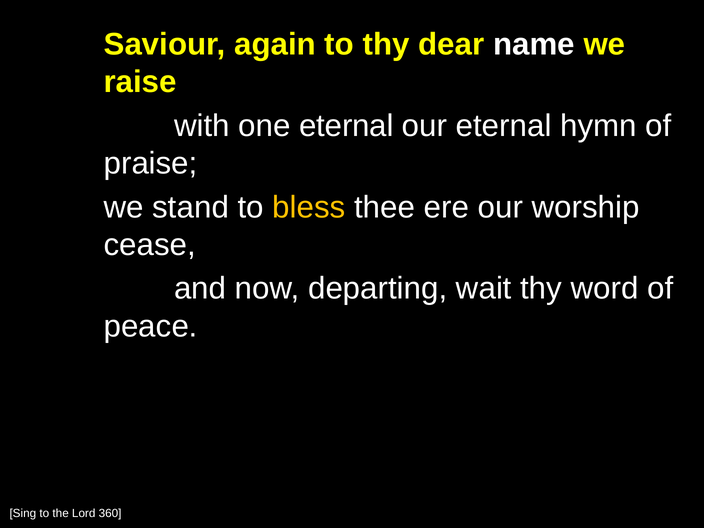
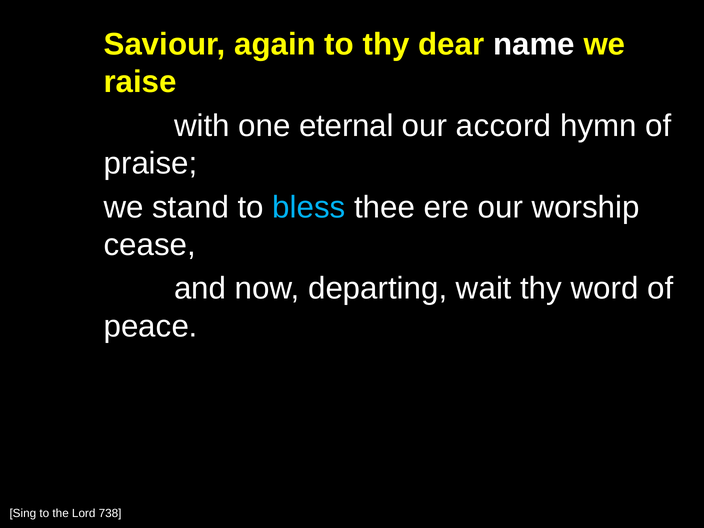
our eternal: eternal -> accord (504, 126)
bless colour: yellow -> light blue (309, 207)
360: 360 -> 738 (110, 514)
